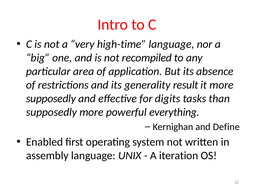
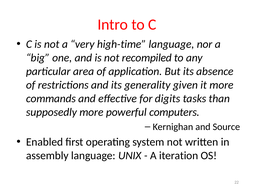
result: result -> given (186, 85)
supposedly: supposedly -> commands (51, 98)
everything: everything -> computers (174, 112)
Define: Define -> Source (226, 126)
